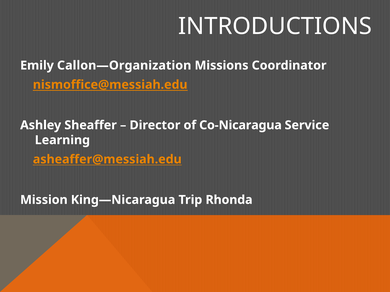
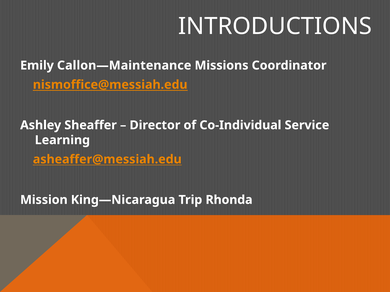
Callon—Organization: Callon—Organization -> Callon—Maintenance (124, 66)
Co-Nicaragua: Co-Nicaragua -> Co-Individual (240, 125)
